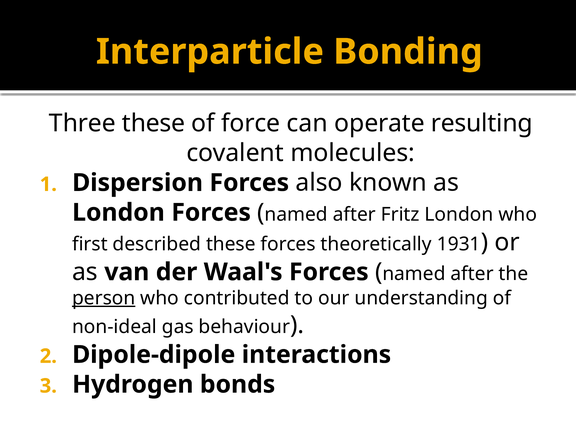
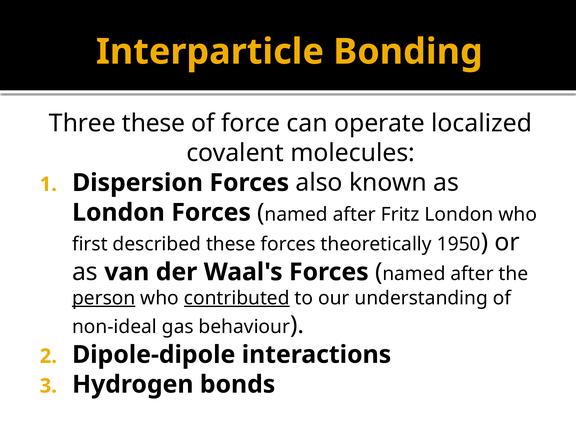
resulting: resulting -> localized (482, 123)
1931: 1931 -> 1950 (459, 244)
contributed underline: none -> present (237, 298)
